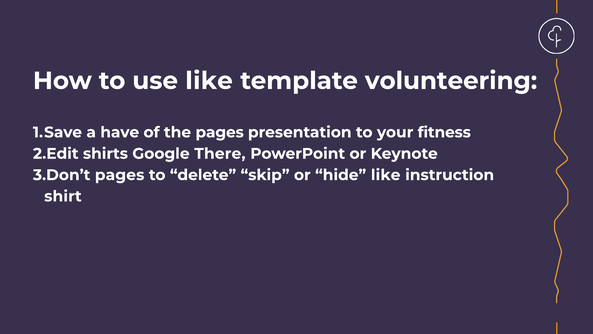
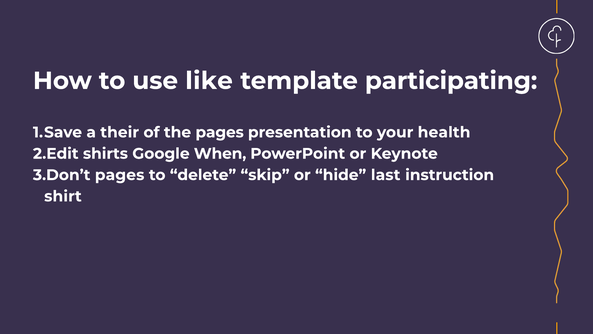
volunteering: volunteering -> participating (451, 81)
have: have -> their (120, 132)
fitness: fitness -> health (444, 132)
There: There -> When (220, 153)
hide like: like -> last (386, 175)
